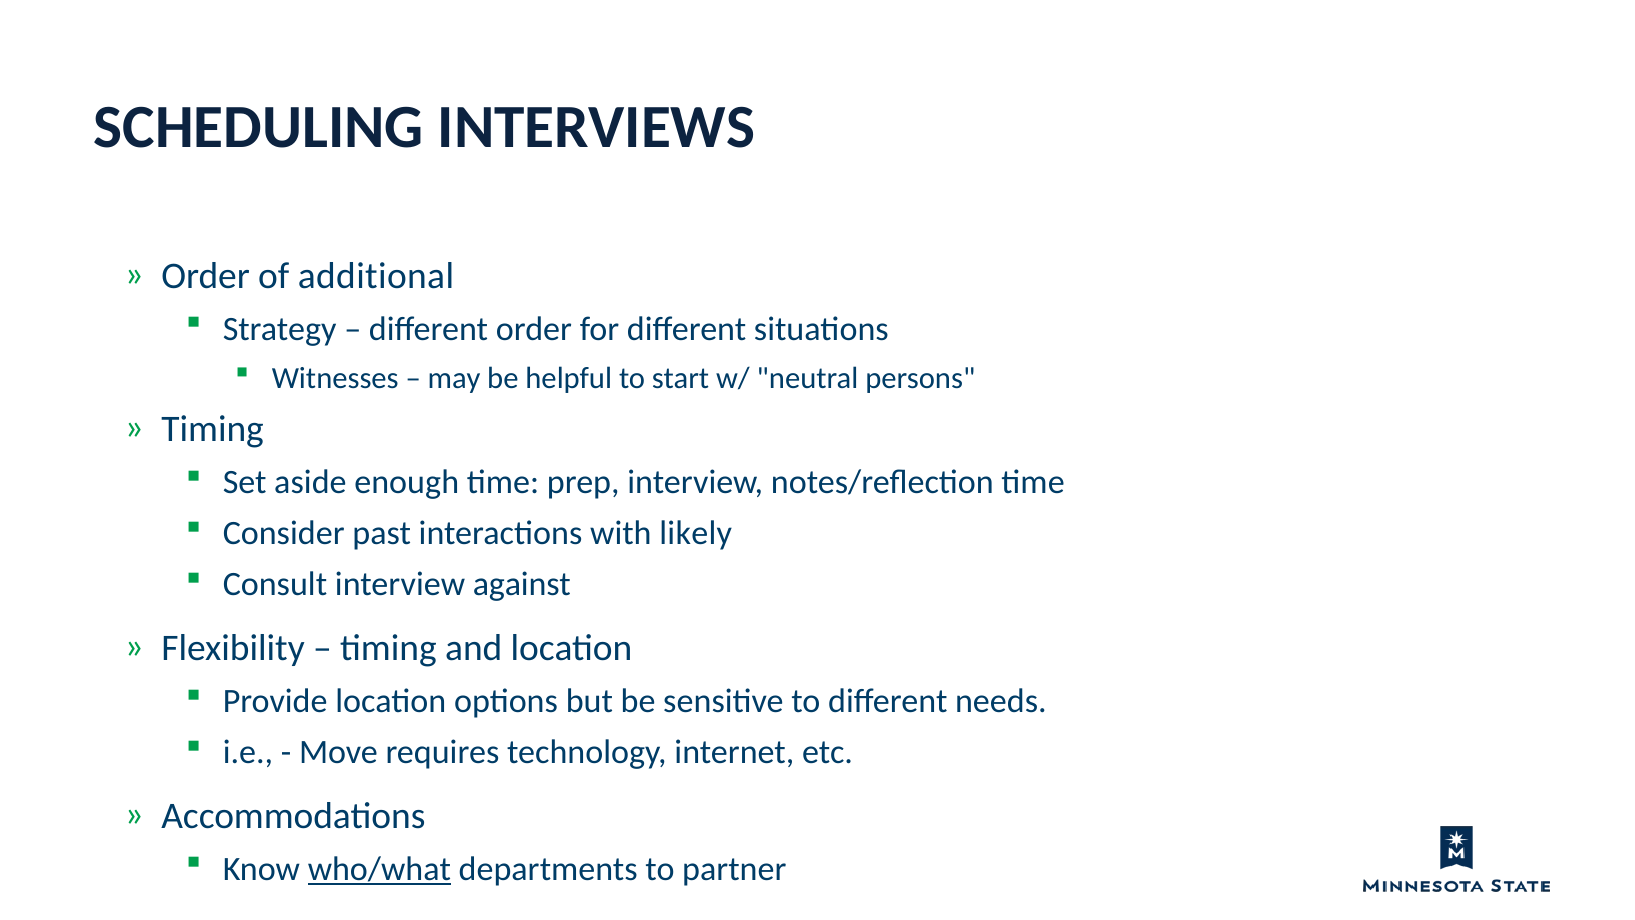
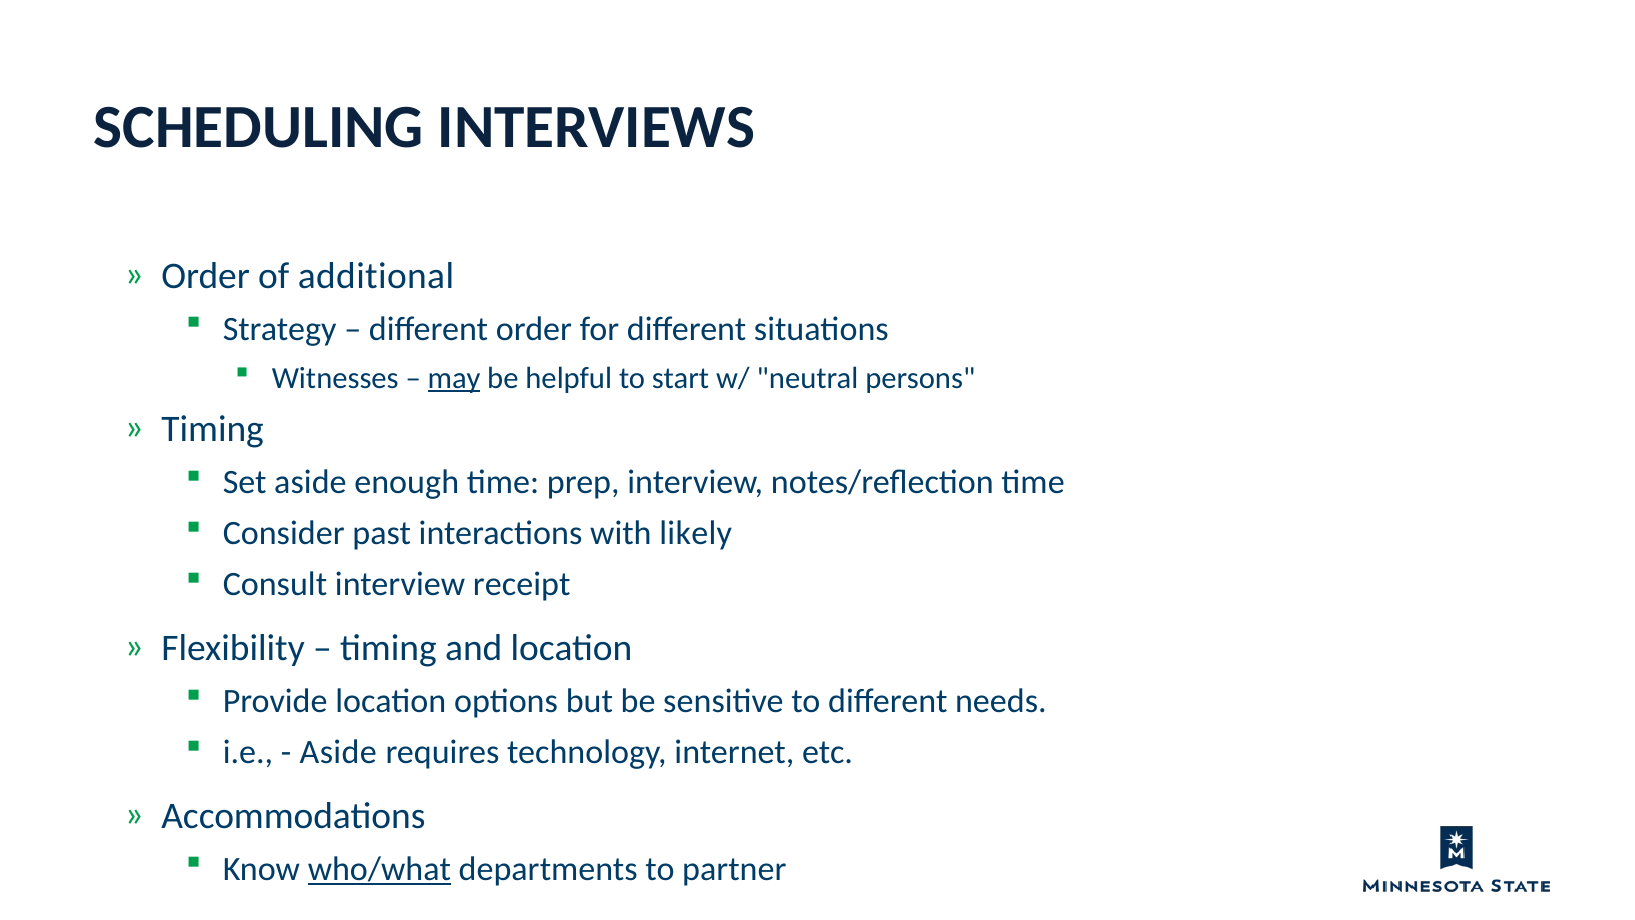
may underline: none -> present (454, 378)
against: against -> receipt (522, 585)
Move: Move -> Aside (338, 752)
